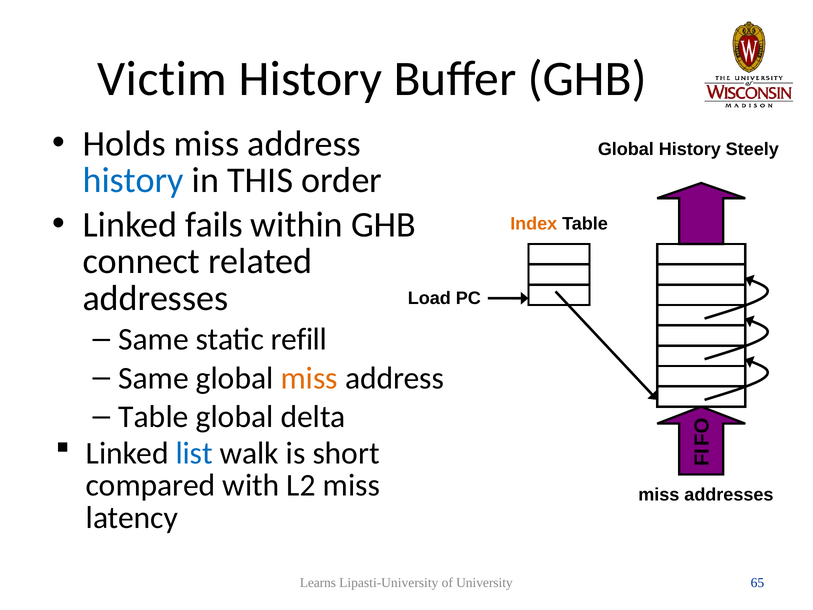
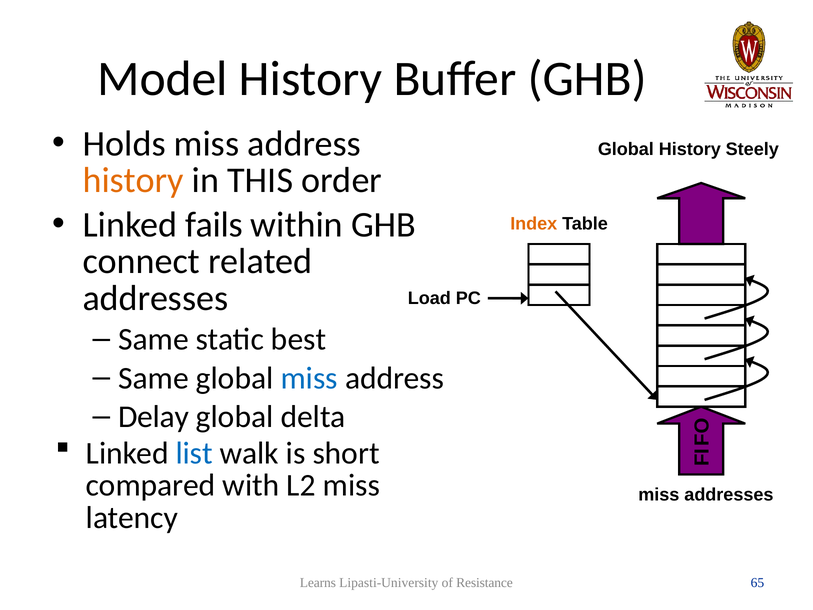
Victim: Victim -> Model (162, 79)
history colour: blue -> orange (133, 180)
refill: refill -> best (299, 339)
miss colour: orange -> blue (309, 378)
Table: Table -> Delay (154, 417)
University: University -> Resistance (484, 582)
